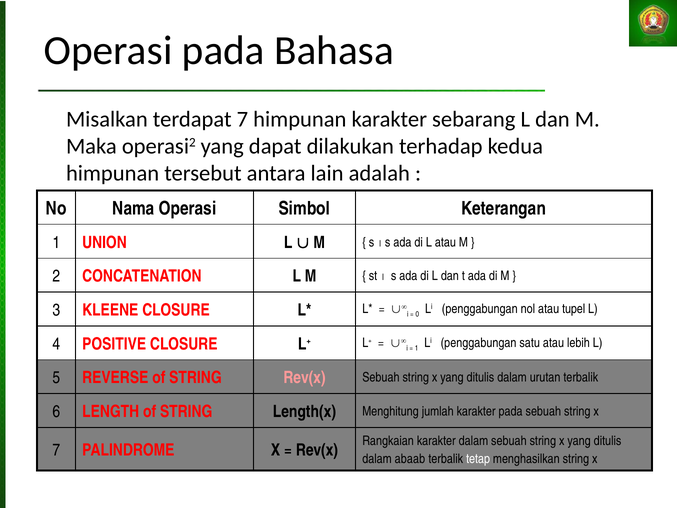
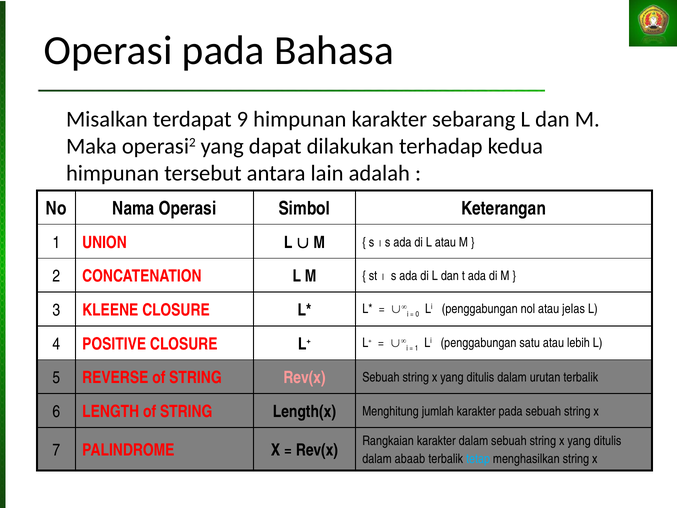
terdapat 7: 7 -> 9 (242, 119)
tupel: tupel -> jelas (574, 309)
tetap colour: white -> light blue (478, 459)
